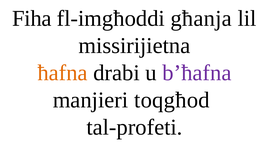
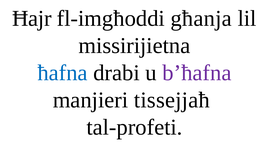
Fiha: Fiha -> Ħajr (32, 18)
ħafna colour: orange -> blue (63, 73)
toqgħod: toqgħod -> tissejjaħ (172, 100)
